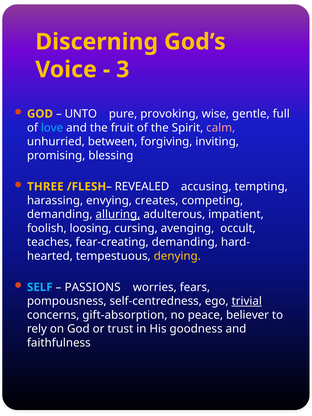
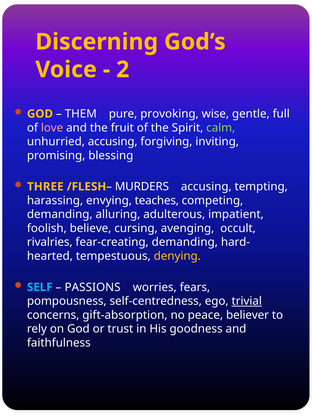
3: 3 -> 2 (123, 70)
UNTO: UNTO -> THEM (81, 114)
love colour: light blue -> pink (52, 128)
calm colour: pink -> light green (221, 128)
unhurried between: between -> accusing (113, 142)
REVEALED: REVEALED -> MURDERS (142, 187)
creates: creates -> teaches (157, 200)
alluring underline: present -> none (118, 214)
loosing: loosing -> believe (91, 228)
teaches: teaches -> rivalries (50, 242)
